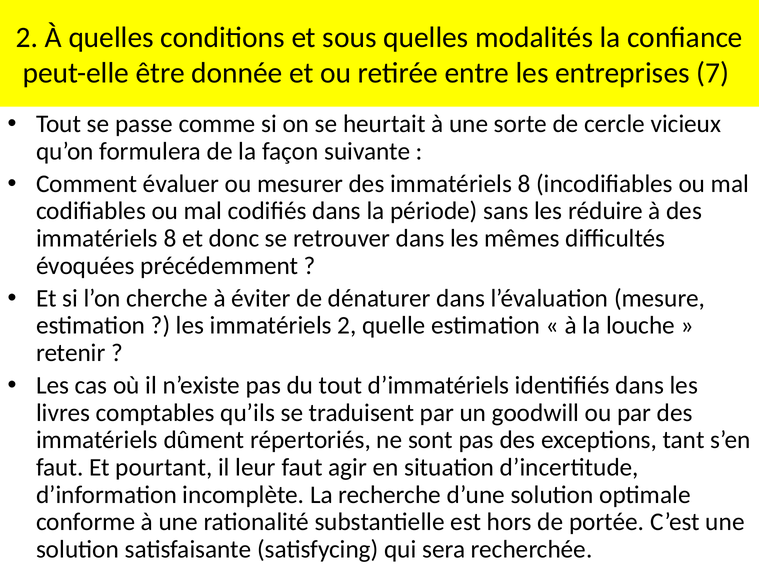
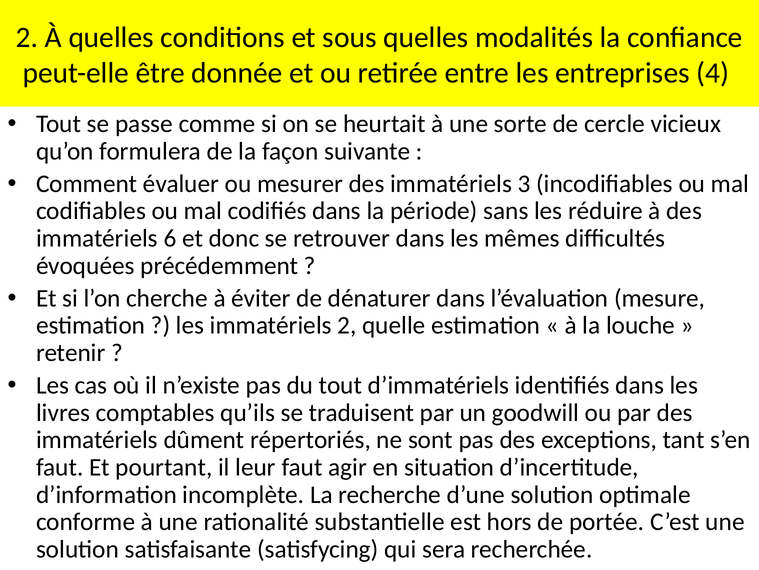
7: 7 -> 4 (713, 73)
mesurer des immatériels 8: 8 -> 3 (524, 184)
8: 8 -> 6 (170, 238)
